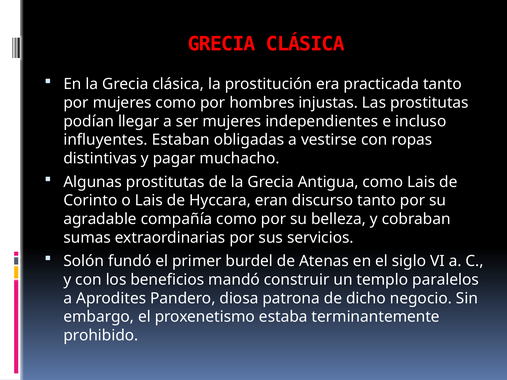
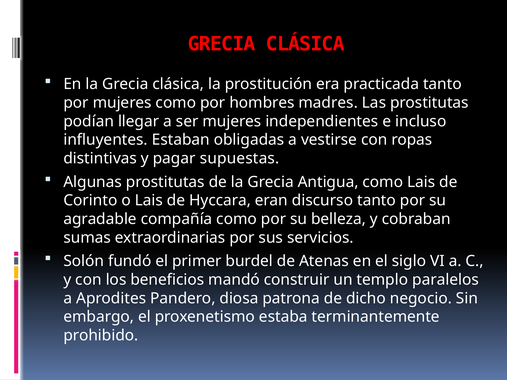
injustas: injustas -> madres (328, 103)
muchacho: muchacho -> supuestas (240, 159)
